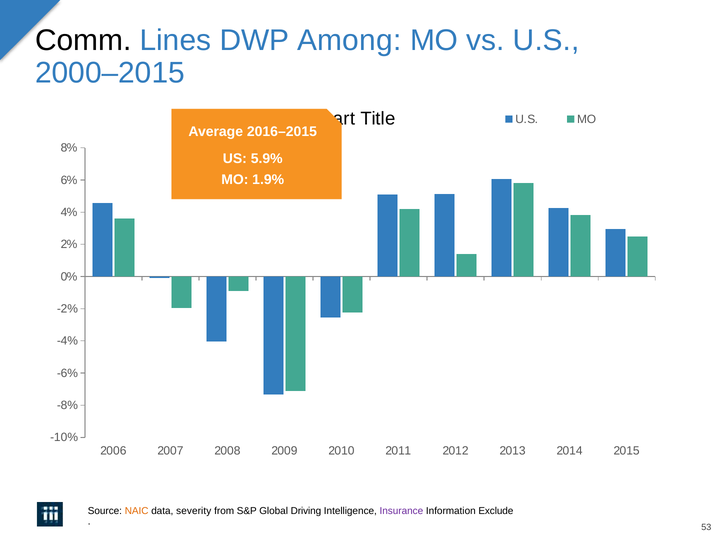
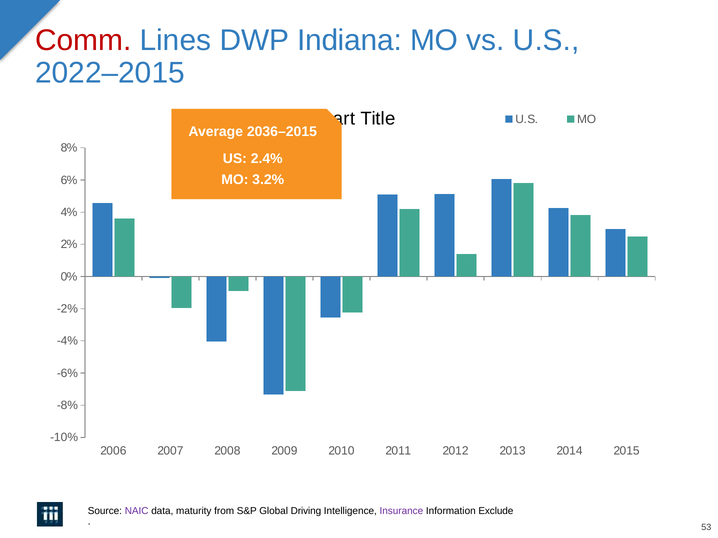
Comm colour: black -> red (83, 41)
Among: Among -> Indiana (349, 41)
2000–2015: 2000–2015 -> 2022–2015 (110, 73)
2016–2015: 2016–2015 -> 2036–2015 (282, 132)
5.9%: 5.9% -> 2.4% (267, 159)
1.9%: 1.9% -> 3.2% (268, 180)
NAIC colour: orange -> purple (137, 511)
severity: severity -> maturity (194, 511)
